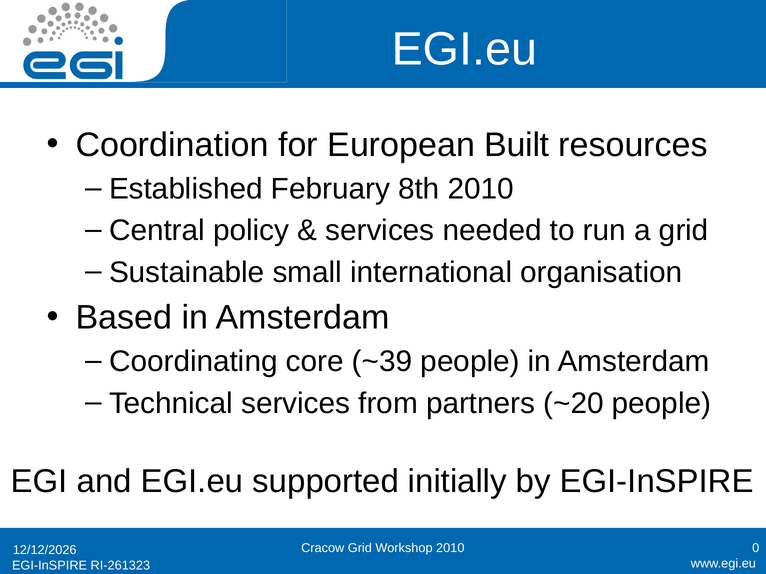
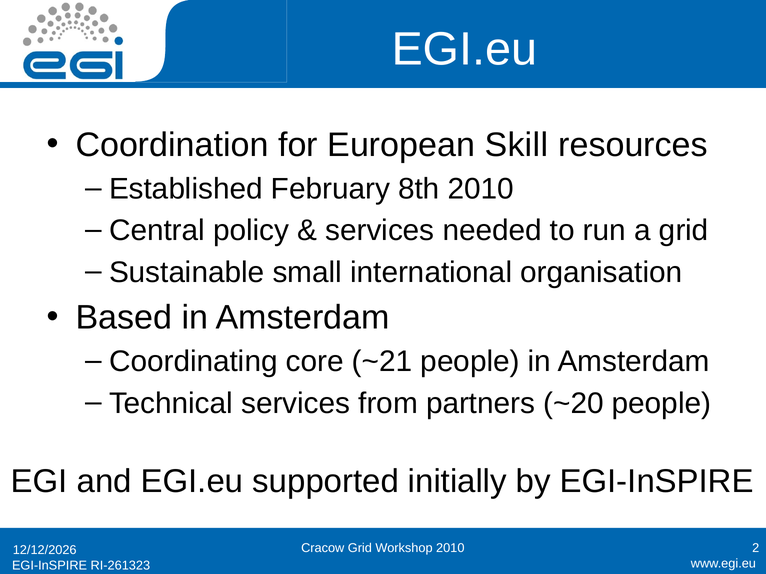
Built: Built -> Skill (516, 145)
~39: ~39 -> ~21 (382, 362)
0: 0 -> 2 (756, 549)
